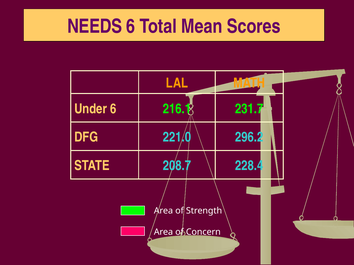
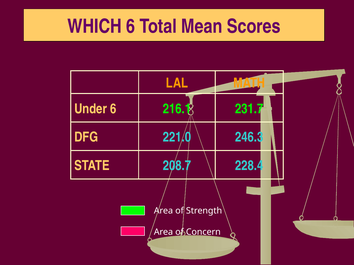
NEEDS: NEEDS -> WHICH (95, 26)
296.2: 296.2 -> 246.3 (249, 137)
